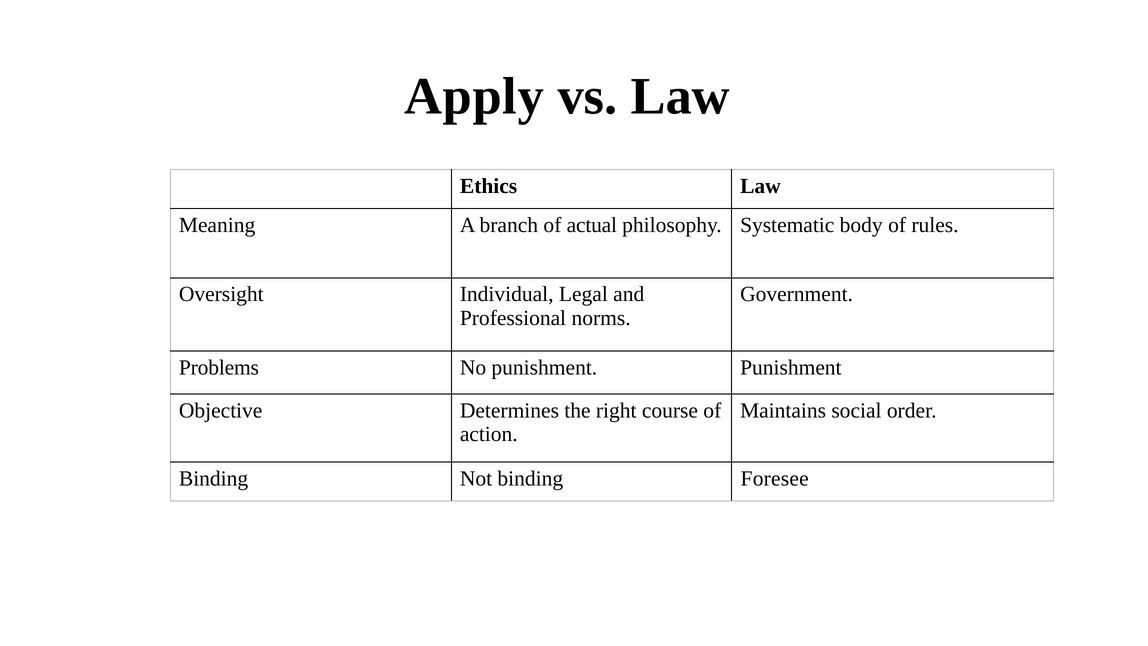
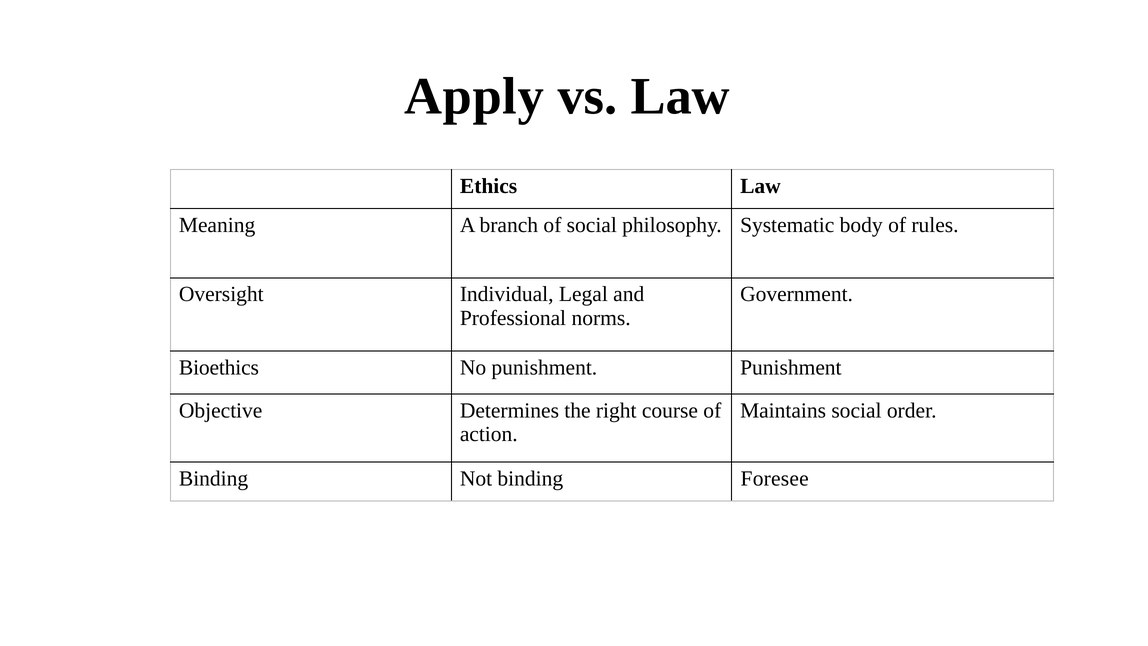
of actual: actual -> social (592, 225)
Problems: Problems -> Bioethics (219, 367)
